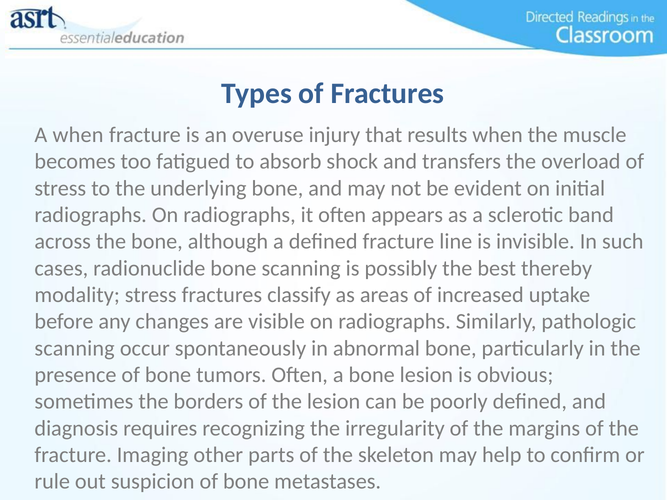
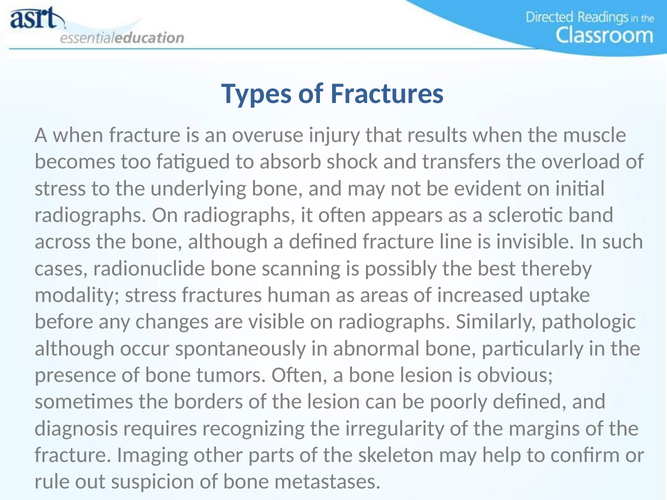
classify: classify -> human (299, 295)
scanning: scanning -> although (75, 348)
